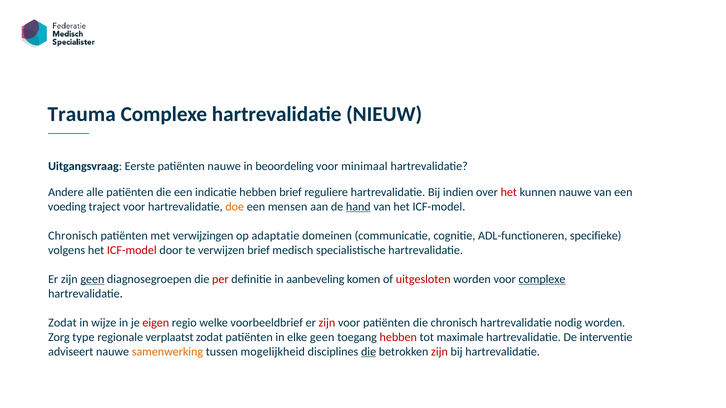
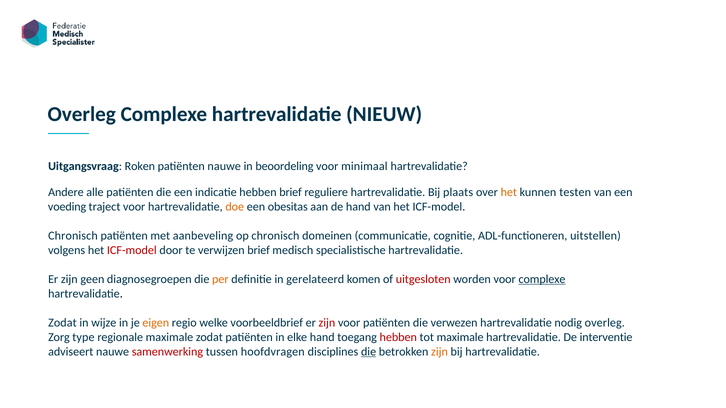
Trauma: Trauma -> Overleg (82, 114)
Eerste: Eerste -> Roken (140, 167)
indien: indien -> plaats (458, 192)
het colour: red -> orange (509, 192)
kunnen nauwe: nauwe -> testen (575, 192)
mensen: mensen -> obesitas (288, 207)
hand underline: present -> none (358, 207)
verwijzingen: verwijzingen -> aanbeveling (203, 236)
op adaptatie: adaptatie -> chronisch (275, 236)
specifieke: specifieke -> uitstellen (595, 236)
geen underline: present -> none (92, 279)
per colour: red -> orange (220, 279)
aanbeveling: aanbeveling -> gerelateerd (315, 279)
eigen colour: red -> orange (156, 323)
die chronisch: chronisch -> verwezen (454, 323)
nodig worden: worden -> overleg (605, 323)
regionale verplaatst: verplaatst -> maximale (170, 337)
elke geen: geen -> hand (322, 337)
samenwerking colour: orange -> red (167, 352)
mogelijkheid: mogelijkheid -> hoofdvragen (273, 352)
zijn colour: red -> orange (440, 352)
